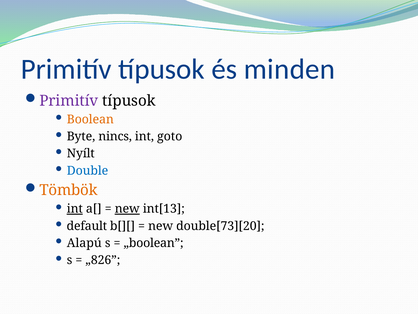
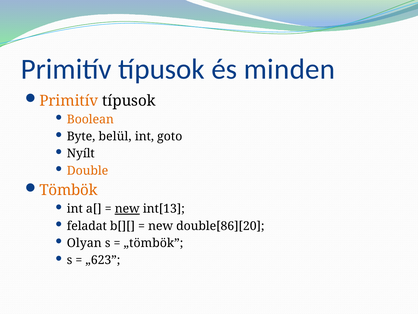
Primitív colour: purple -> orange (69, 101)
nincs: nincs -> belül (115, 136)
Double colour: blue -> orange (88, 170)
int underline: present -> none (75, 209)
default: default -> feladat (87, 226)
double[73][20: double[73][20 -> double[86][20 (220, 226)
Alapú: Alapú -> Olyan (84, 243)
„boolean: „boolean -> „tömbök (153, 243)
„826: „826 -> „623 (103, 260)
